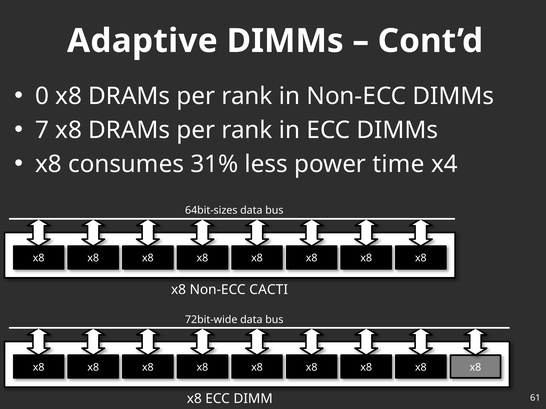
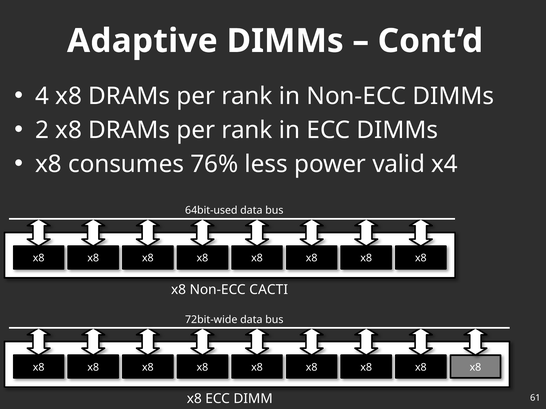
0: 0 -> 4 (42, 96)
7: 7 -> 2 (42, 130)
31%: 31% -> 76% (214, 164)
time: time -> valid (399, 164)
64bit-sizes: 64bit-sizes -> 64bit-used (211, 211)
